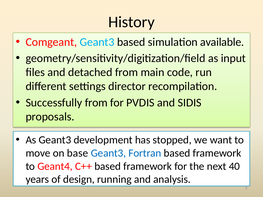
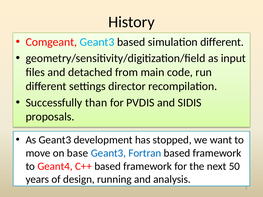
simulation available: available -> different (222, 42)
Successfully from: from -> than (96, 103)
40: 40 -> 50 (234, 166)
